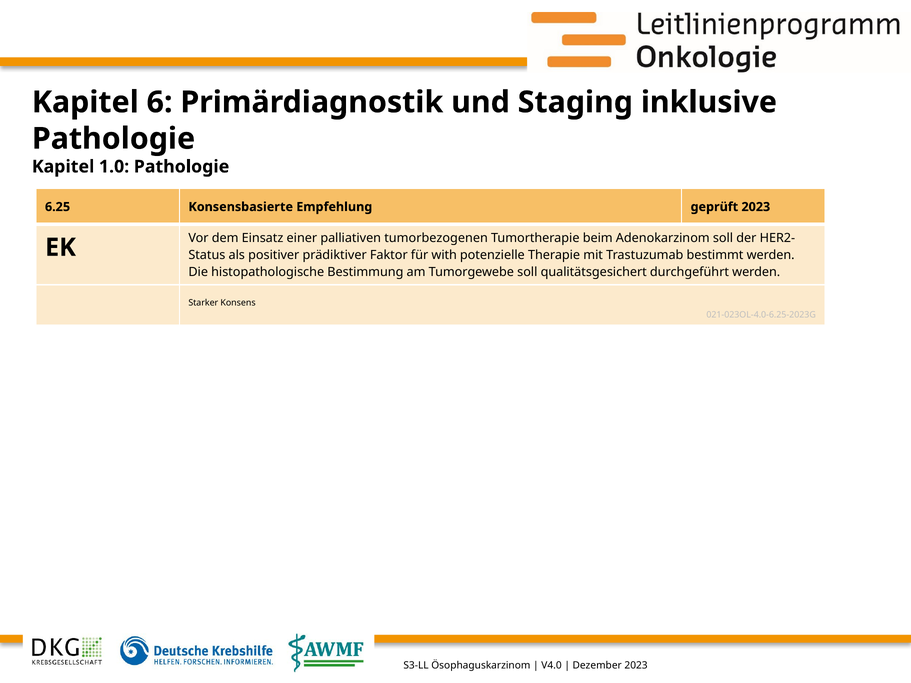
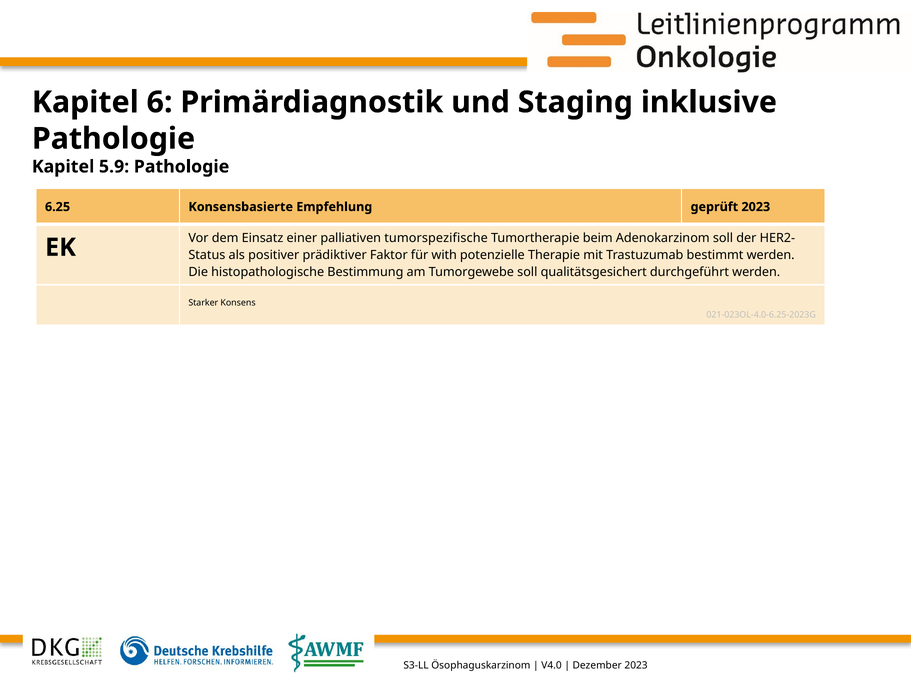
1.0: 1.0 -> 5.9 (114, 167)
tumorbezogenen: tumorbezogenen -> tumorspezifische (436, 238)
